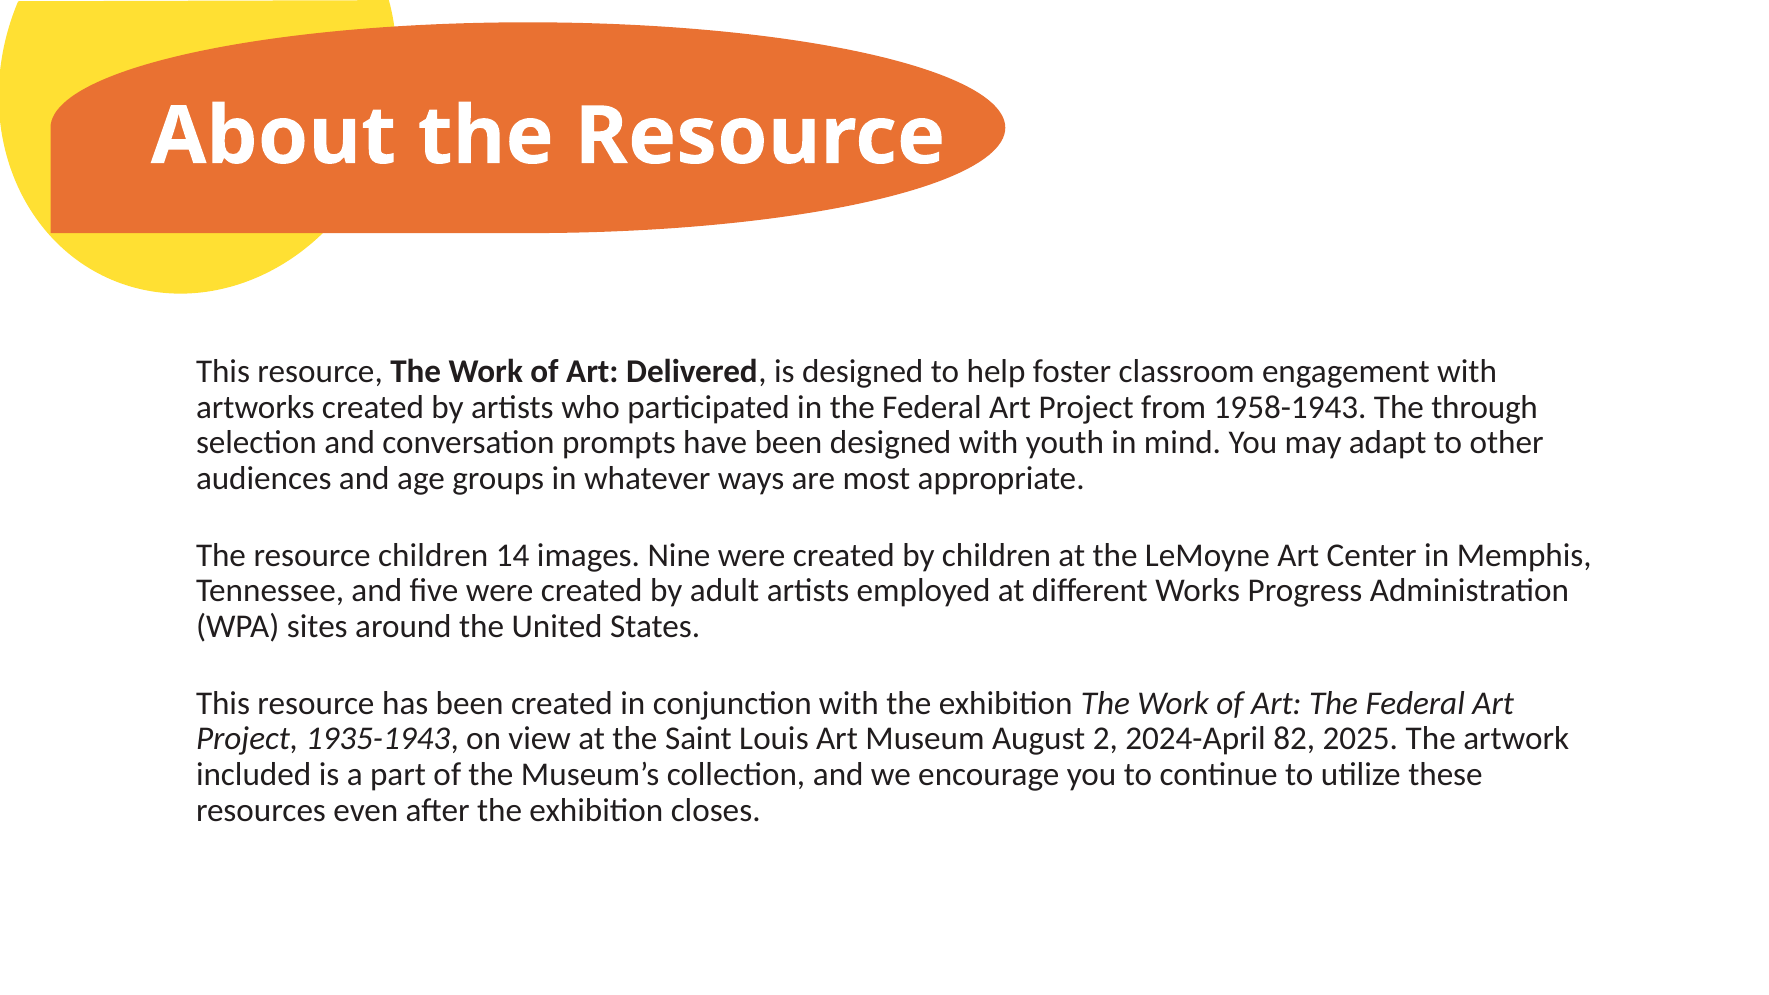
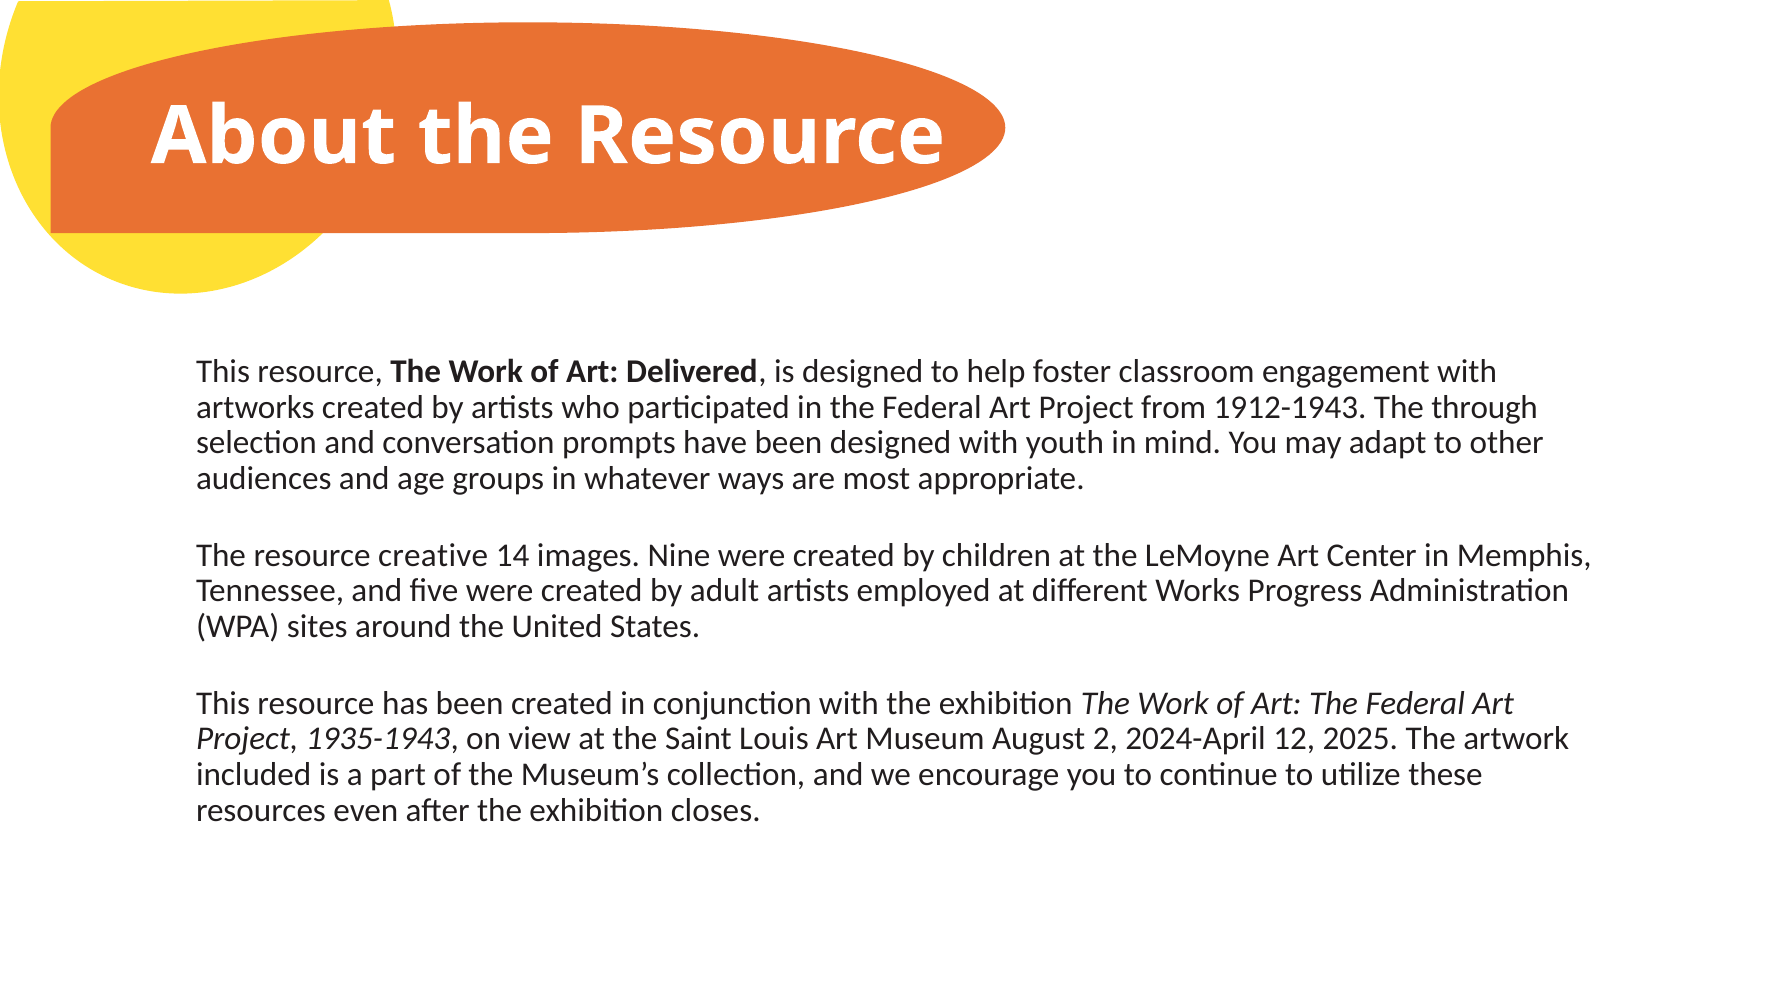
1958-1943: 1958-1943 -> 1912-1943 (1290, 407)
resource children: children -> creative (433, 555)
82: 82 -> 12 (1294, 739)
